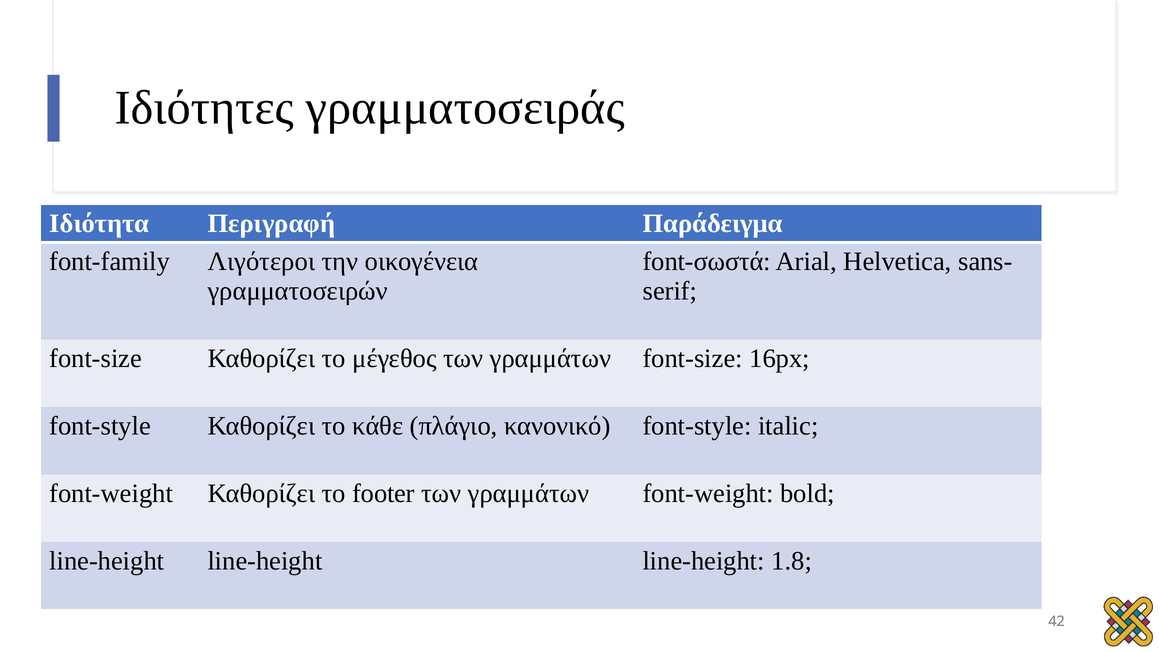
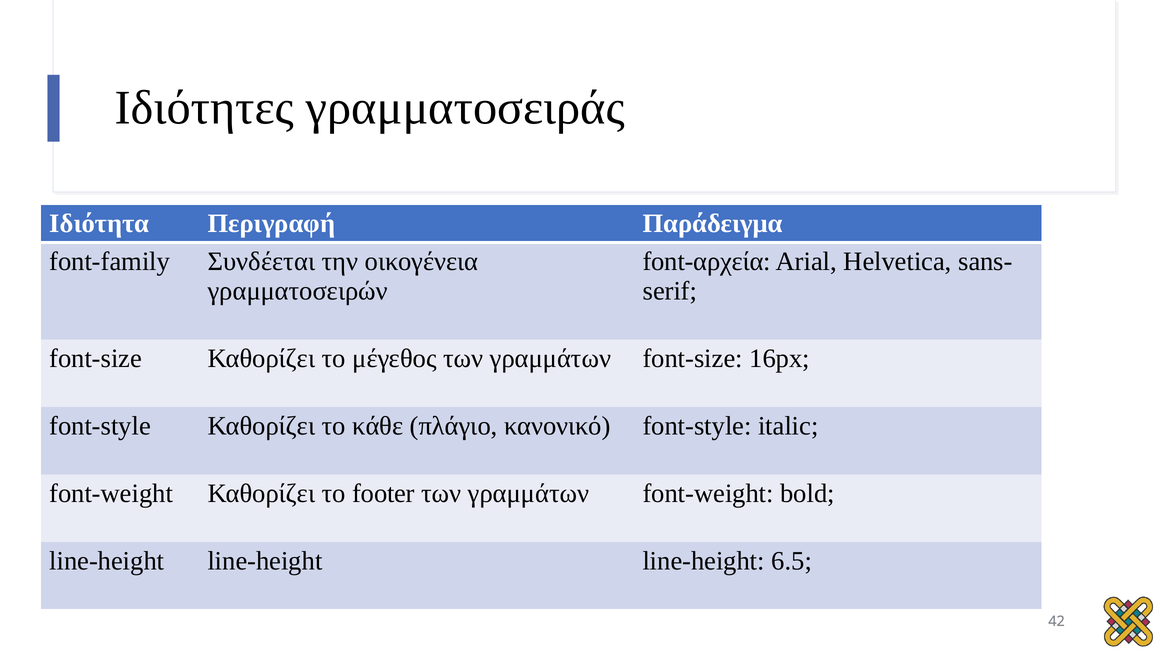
Λιγότεροι: Λιγότεροι -> Συνδέεται (261, 262)
font-σωστά: font-σωστά -> font-αρχεία (707, 262)
1.8: 1.8 -> 6.5 (792, 562)
